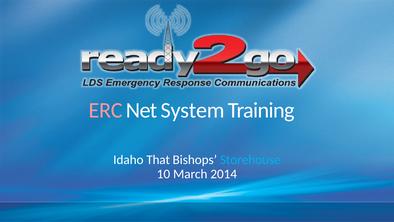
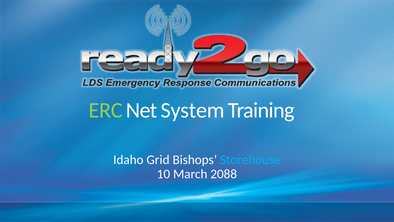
ERC colour: pink -> light green (106, 110)
That: That -> Grid (158, 160)
2014: 2014 -> 2088 (224, 174)
